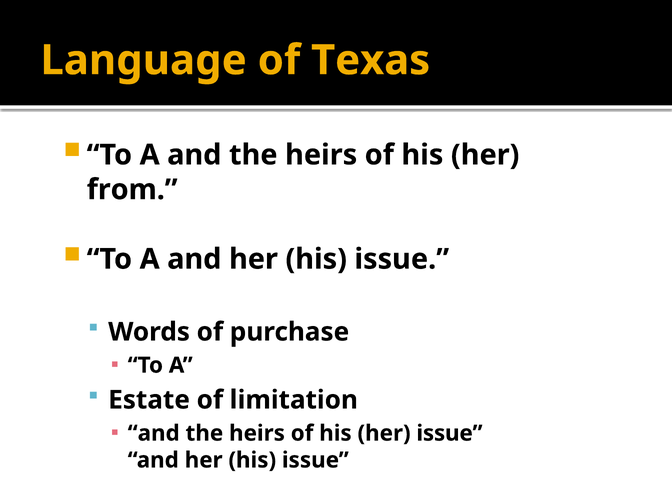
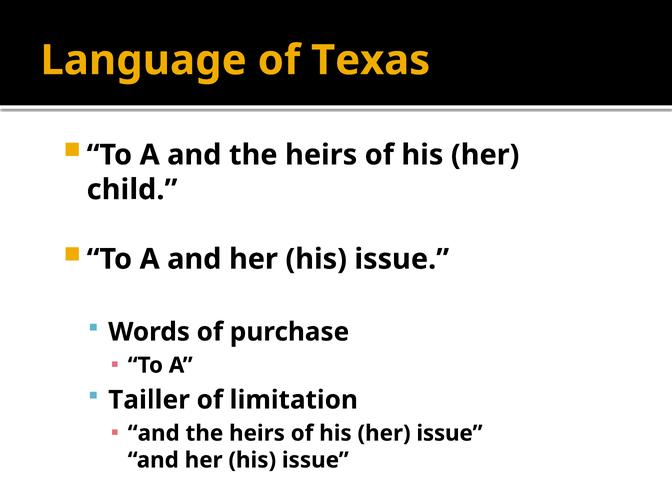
from: from -> child (132, 190)
Estate: Estate -> Tailler (149, 400)
